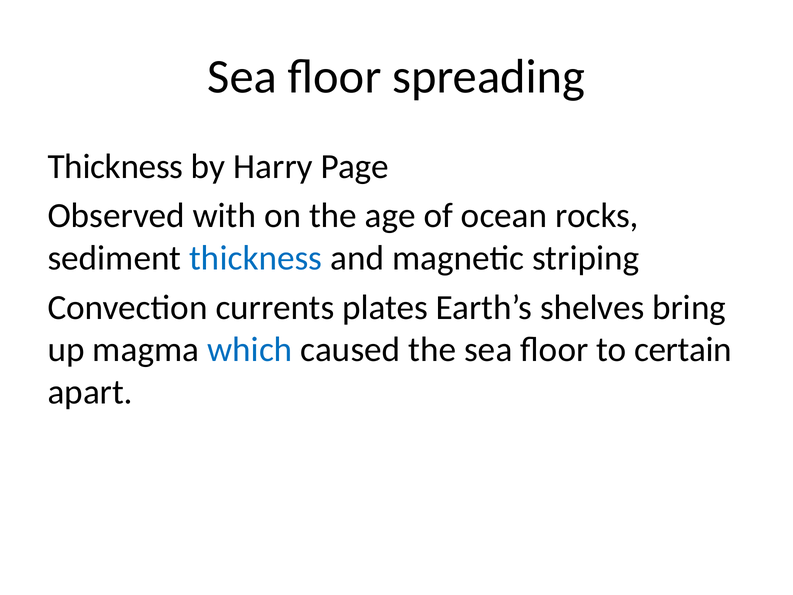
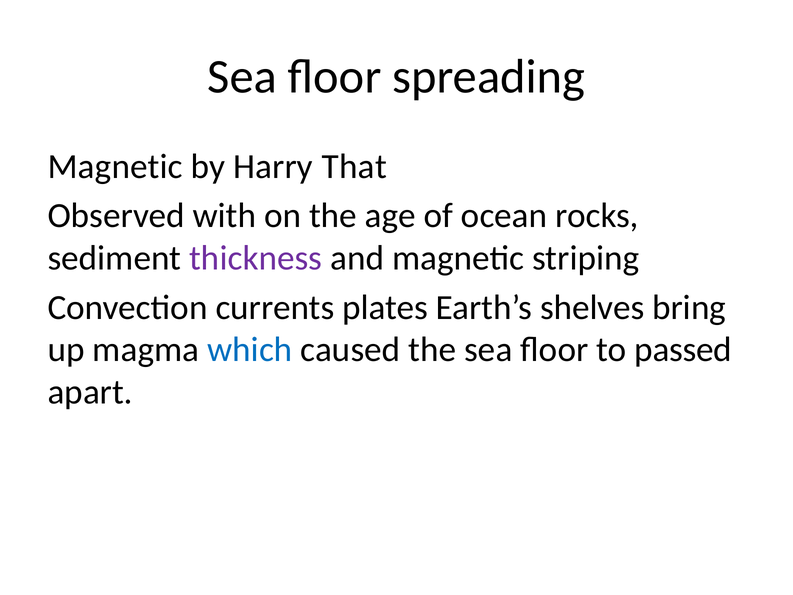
Thickness: Thickness -> Magnetic (115, 166)
Page: Page -> That (354, 166)
thickness colour: blue -> purple (256, 258)
certain: certain -> passed (683, 350)
